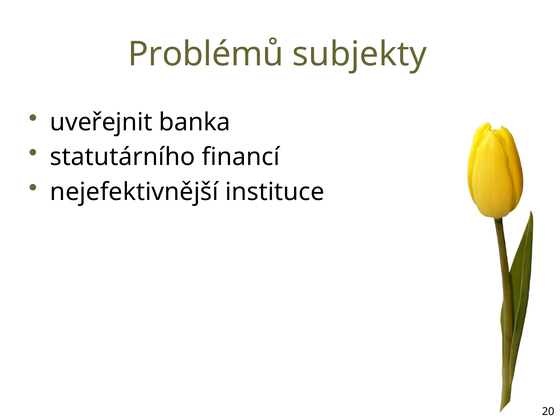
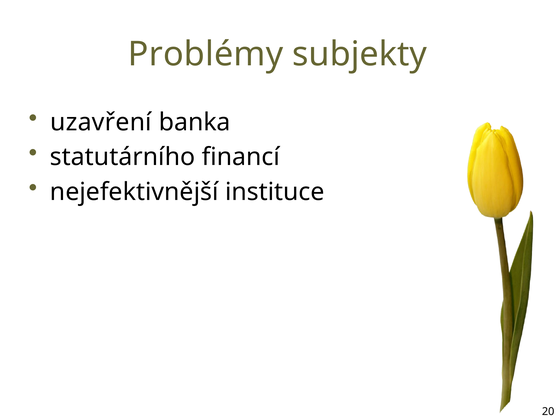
Problémů: Problémů -> Problémy (206, 54)
uveřejnit: uveřejnit -> uzavření (101, 122)
